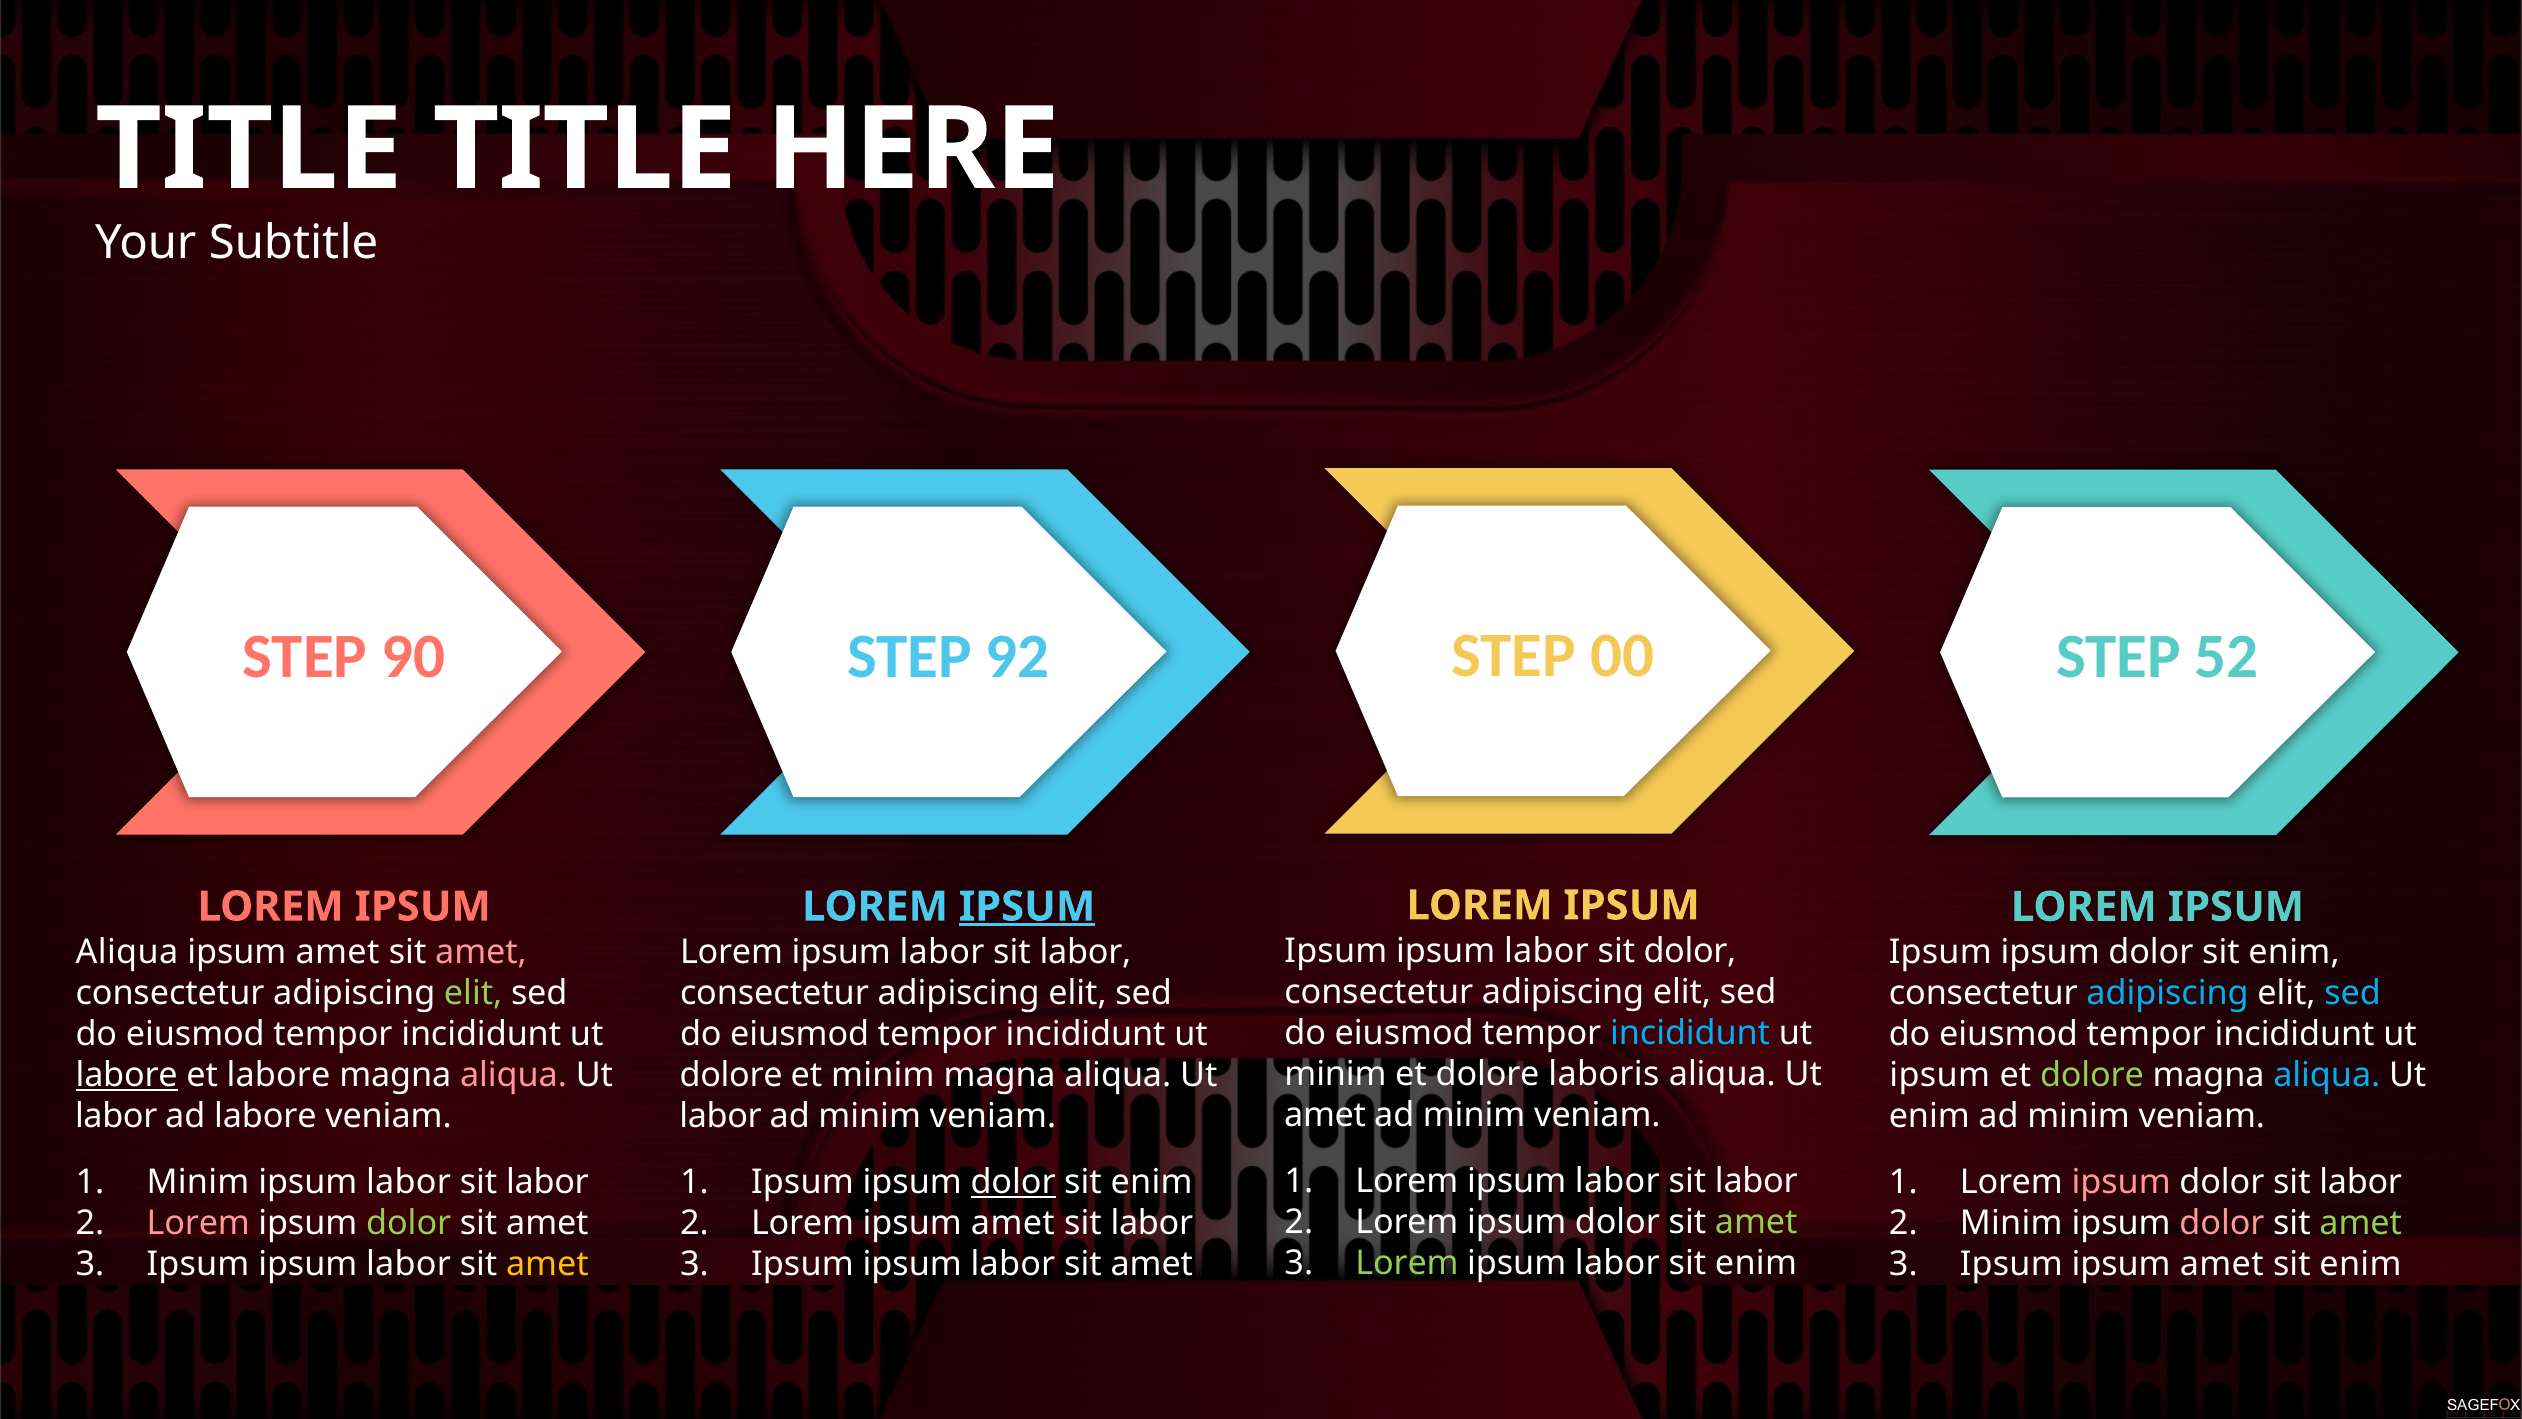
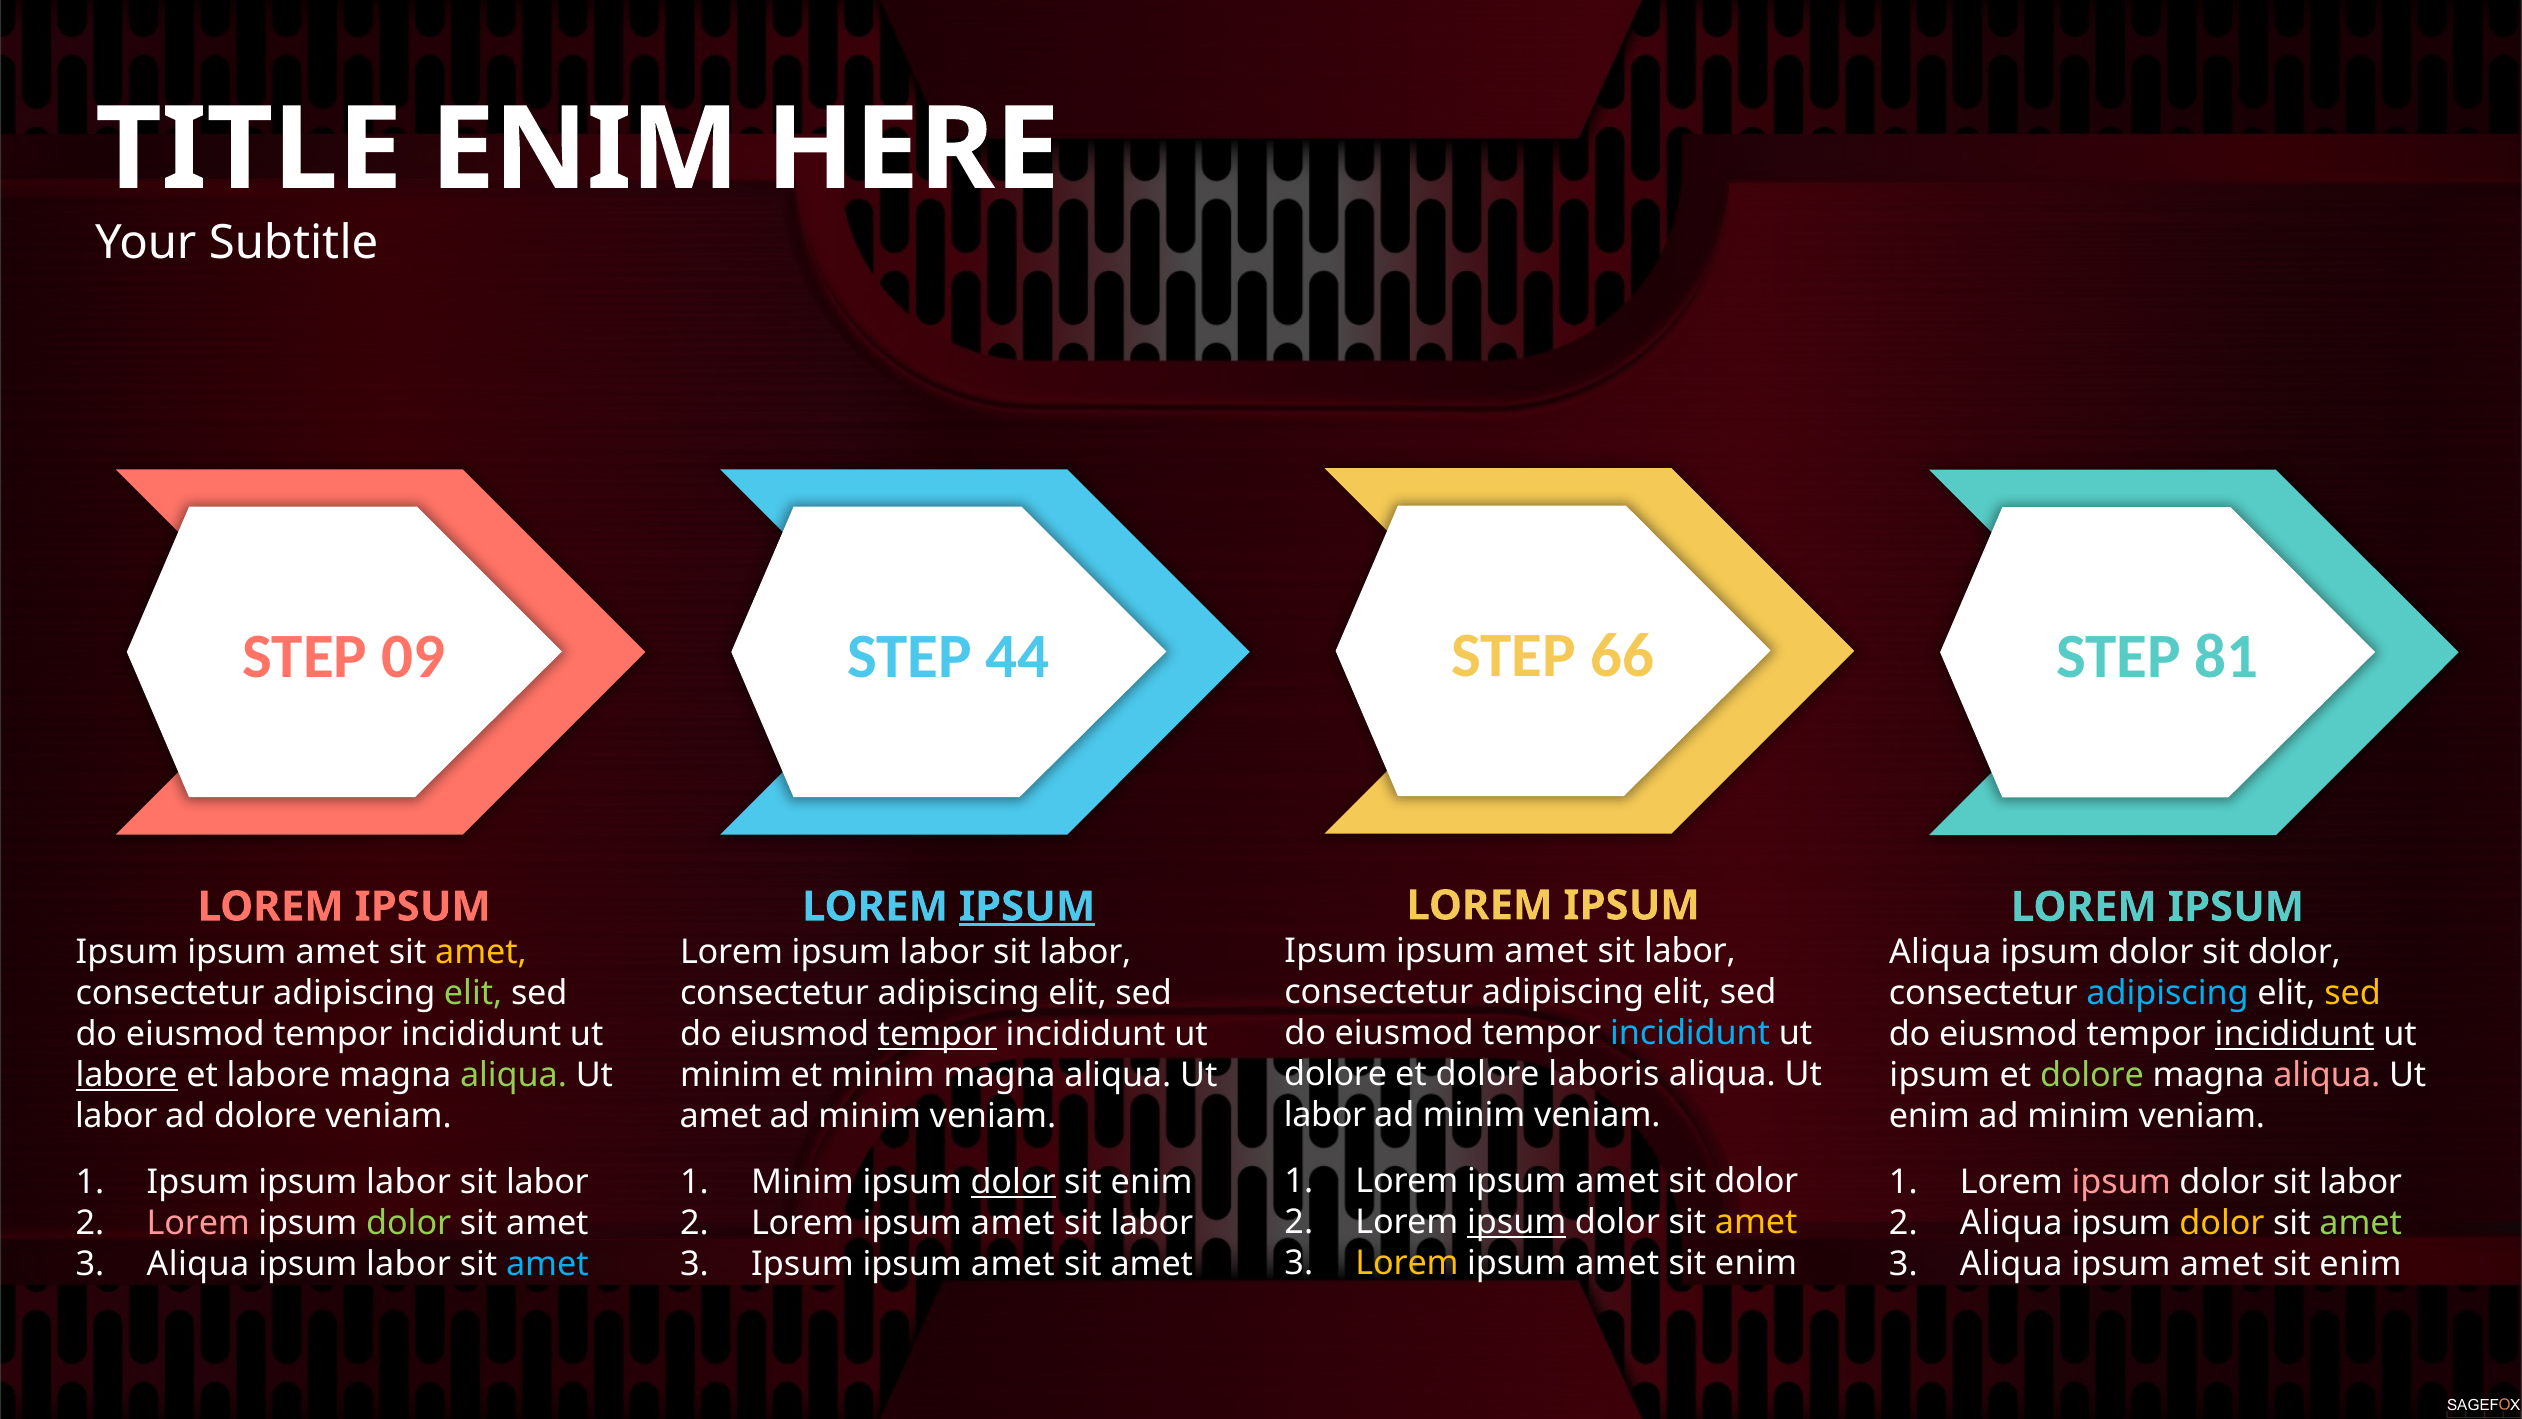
TITLE: TITLE -> ENIM (585, 150)
00: 00 -> 66 (1622, 655)
90: 90 -> 09 (413, 656)
92: 92 -> 44 (1018, 656)
52: 52 -> 81 (2227, 657)
labor: labor -> amet (1546, 951)
dolor: dolor -> labor (1690, 951)
Aliqua: Aliqua -> Ipsum (127, 952)
amet colour: pink -> yellow (481, 952)
Ipsum: Ipsum -> Aliqua (1940, 952)
enim: enim -> dolor (2294, 952)
sed colour: light blue -> yellow (2353, 993)
tempor underline: none -> present (937, 1034)
incididunt underline: none -> present (2295, 1034)
minim: minim -> dolore (1336, 1074)
aliqua colour: pink -> light green (514, 1075)
dolore: dolore -> minim (731, 1075)
aliqua colour: light blue -> pink (2327, 1075)
amet: amet -> labor (1325, 1115)
ad labore: labore -> dolore (265, 1116)
labor: labor -> amet (721, 1116)
labor: labor -> amet (1617, 1181)
labor: labor -> dolor (1756, 1181)
Minim: Minim -> Ipsum (198, 1182)
Ipsum: Ipsum -> Minim (802, 1182)
ipsum underline: none -> present (1517, 1222)
amet colour: light green -> yellow (1756, 1222)
Minim: Minim -> Aliqua (2011, 1223)
dolor colour: pink -> yellow (2222, 1223)
Lorem colour: light green -> yellow (1407, 1263)
labor: labor -> amet (1617, 1263)
Ipsum: Ipsum -> Aliqua (198, 1264)
amet colour: yellow -> light blue (547, 1264)
labor: labor -> amet (1013, 1264)
Ipsum: Ipsum -> Aliqua (2011, 1264)
